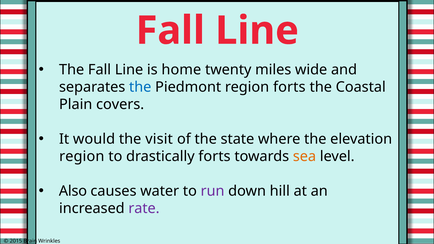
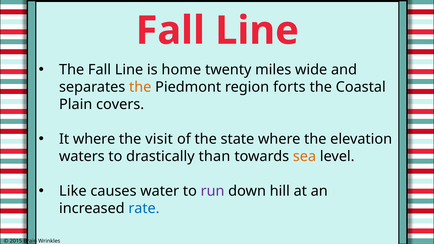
the colour: blue -> orange (140, 87)
It would: would -> where (94, 139)
region: region -> waters (82, 157)
drastically forts: forts -> than (214, 157)
Also: Also -> Like (73, 191)
rate colour: purple -> blue (144, 209)
